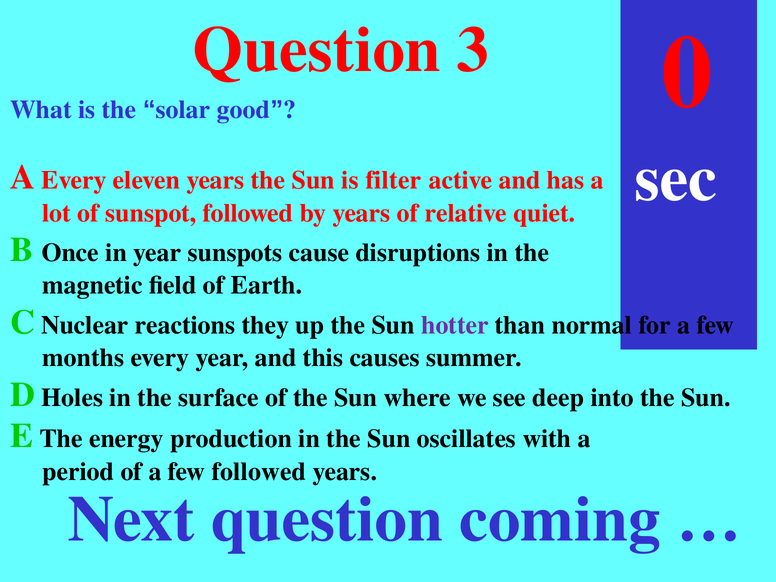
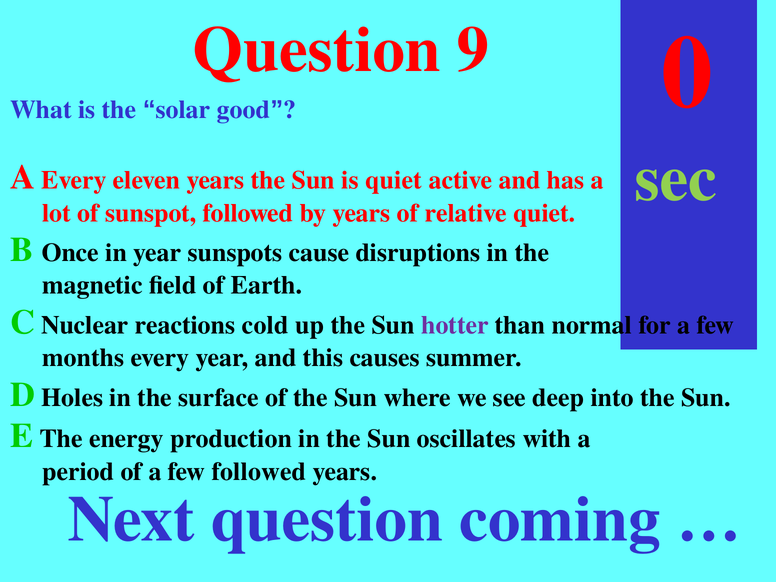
Question 3: 3 -> 9 (473, 50)
sec colour: white -> light green (676, 179)
is filter: filter -> quiet (394, 180)
they: they -> cold (265, 325)
